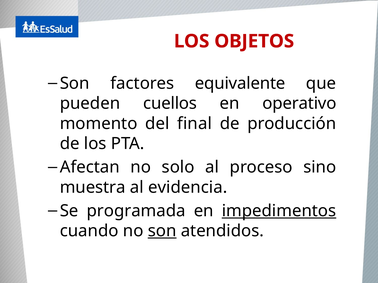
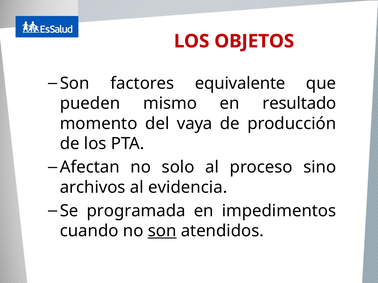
cuellos: cuellos -> mismo (170, 104)
operativo: operativo -> resultado (299, 104)
final: final -> vaya (195, 124)
muestra: muestra -> archivos (93, 188)
impedimentos underline: present -> none (279, 211)
